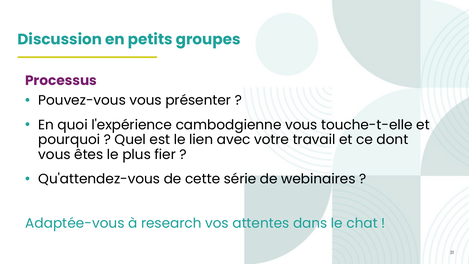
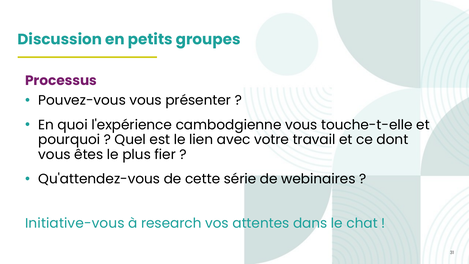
Adaptée-vous: Adaptée-vous -> Initiative-vous (75, 223)
